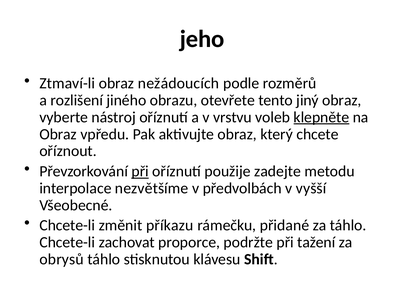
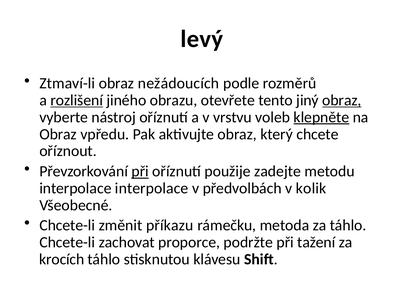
jeho: jeho -> levý (202, 39)
rozlišení underline: none -> present (77, 100)
obraz underline: none -> present (342, 100)
interpolace nezvětšíme: nezvětšíme -> interpolace (152, 188)
vyšší: vyšší -> kolik (311, 188)
přidané: přidané -> metoda (285, 225)
obrysů: obrysů -> krocích (62, 259)
